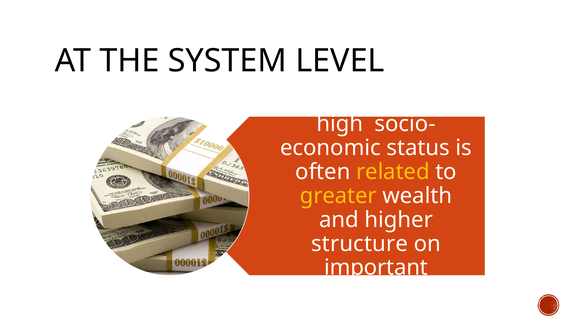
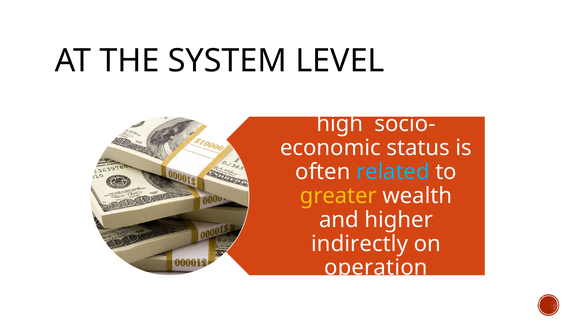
related colour: yellow -> light blue (393, 172)
structure: structure -> indirectly (360, 243)
important: important -> operation (376, 267)
